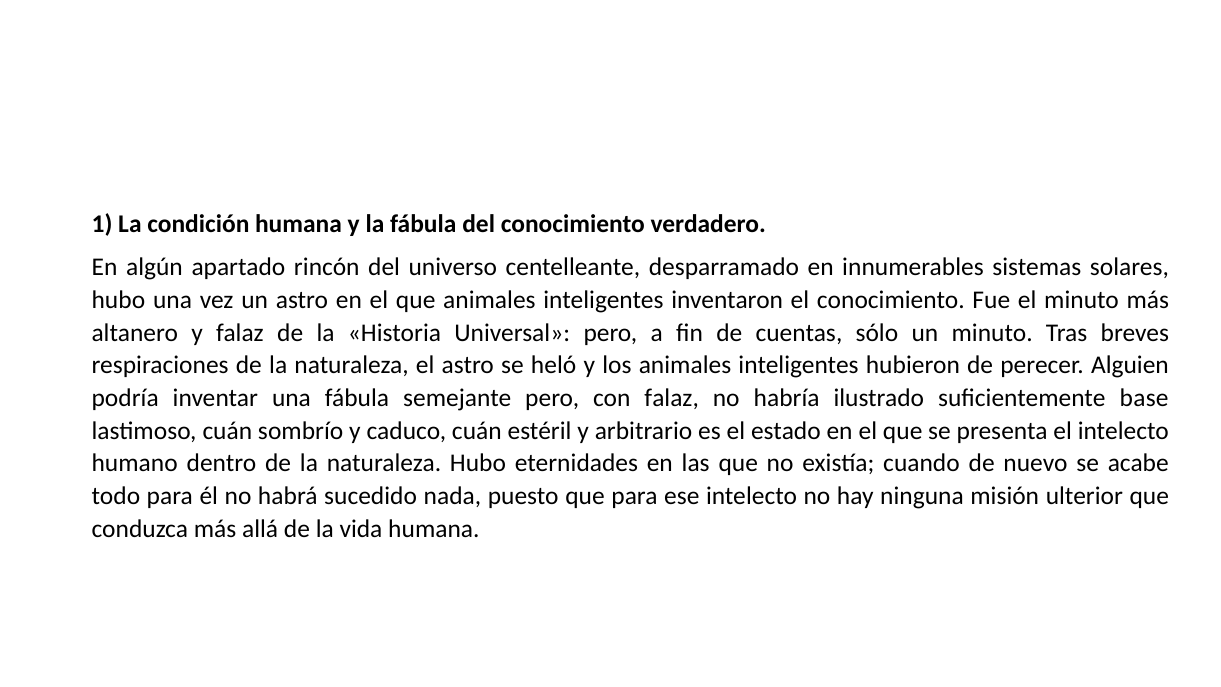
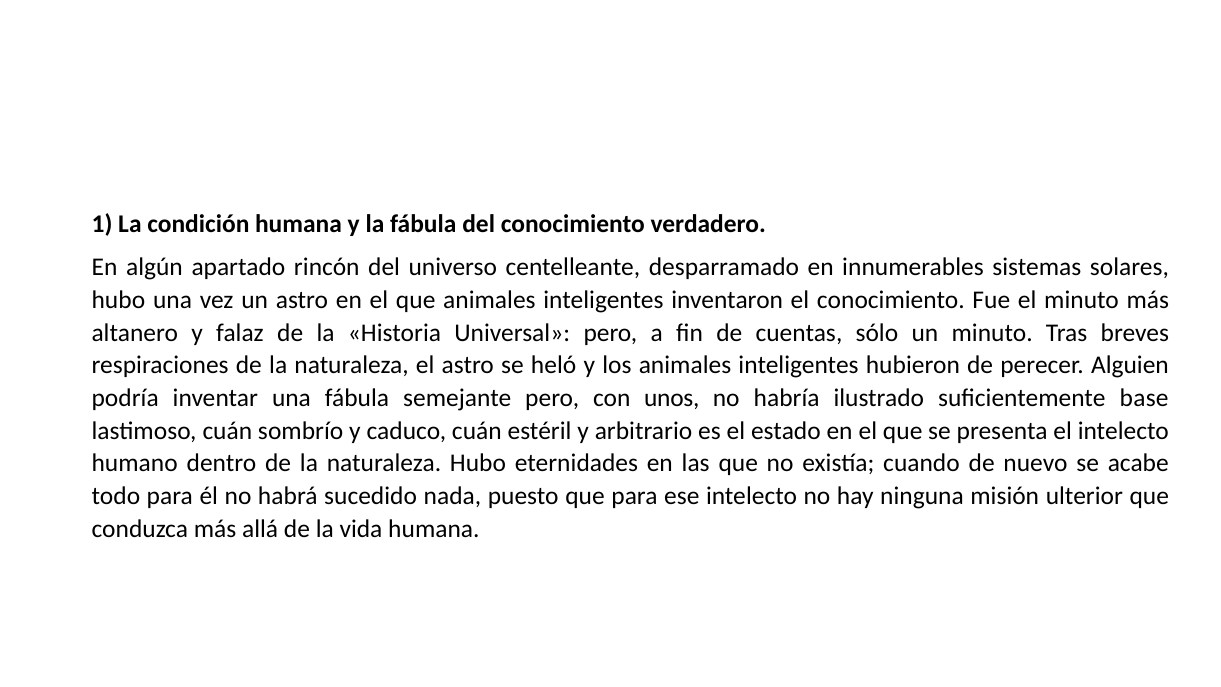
con falaz: falaz -> unos (672, 398)
